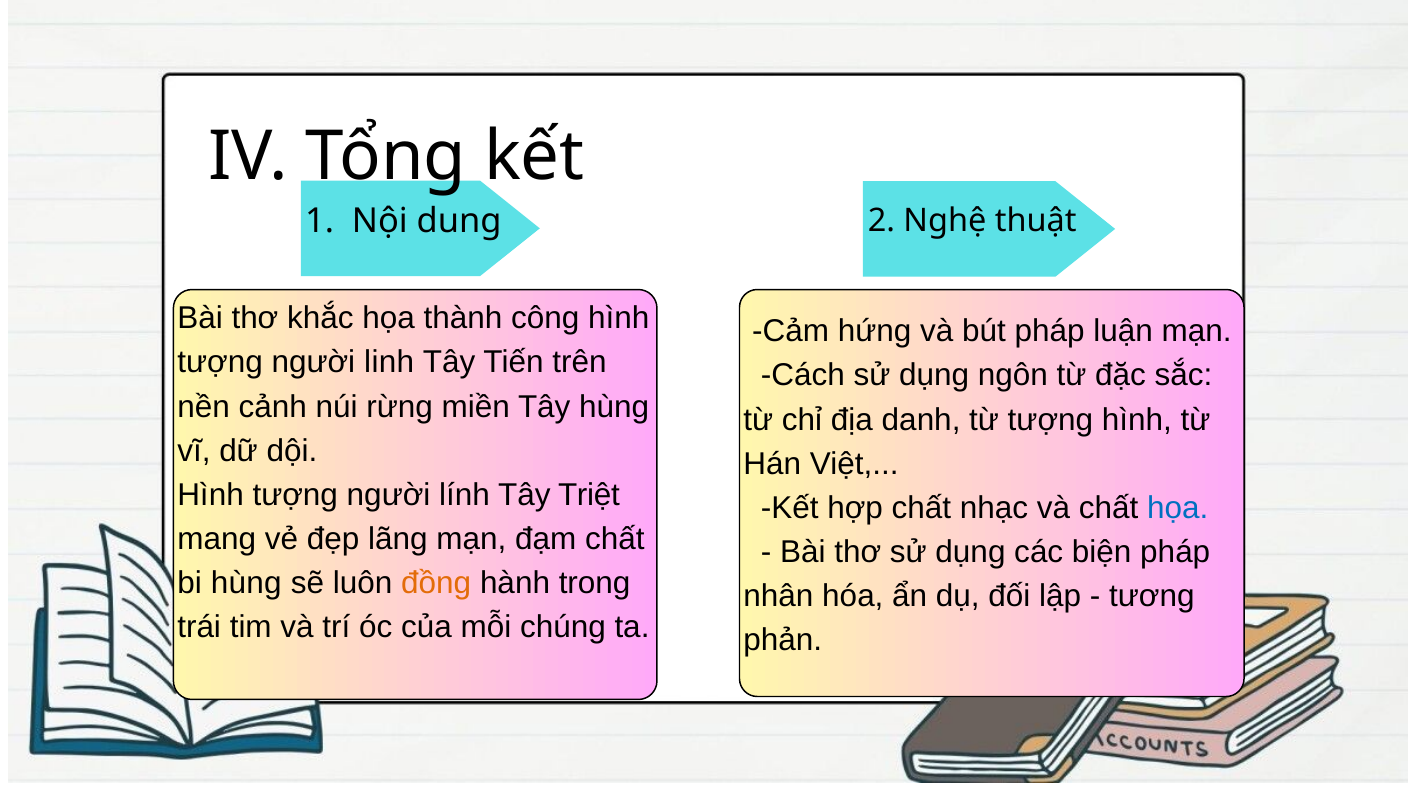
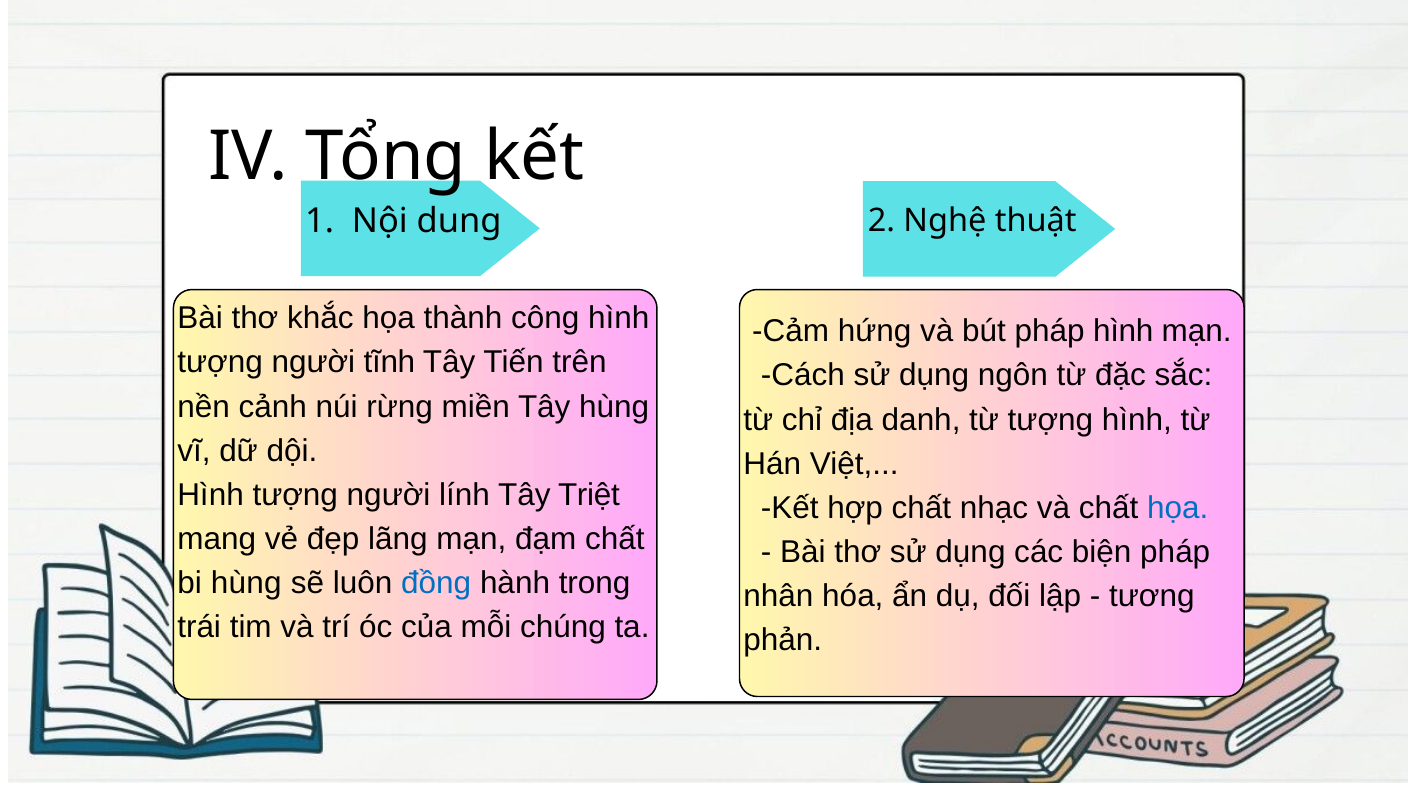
pháp luận: luận -> hình (1123, 331)
linh: linh -> tĩnh (389, 362)
đồng colour: orange -> blue (436, 583)
